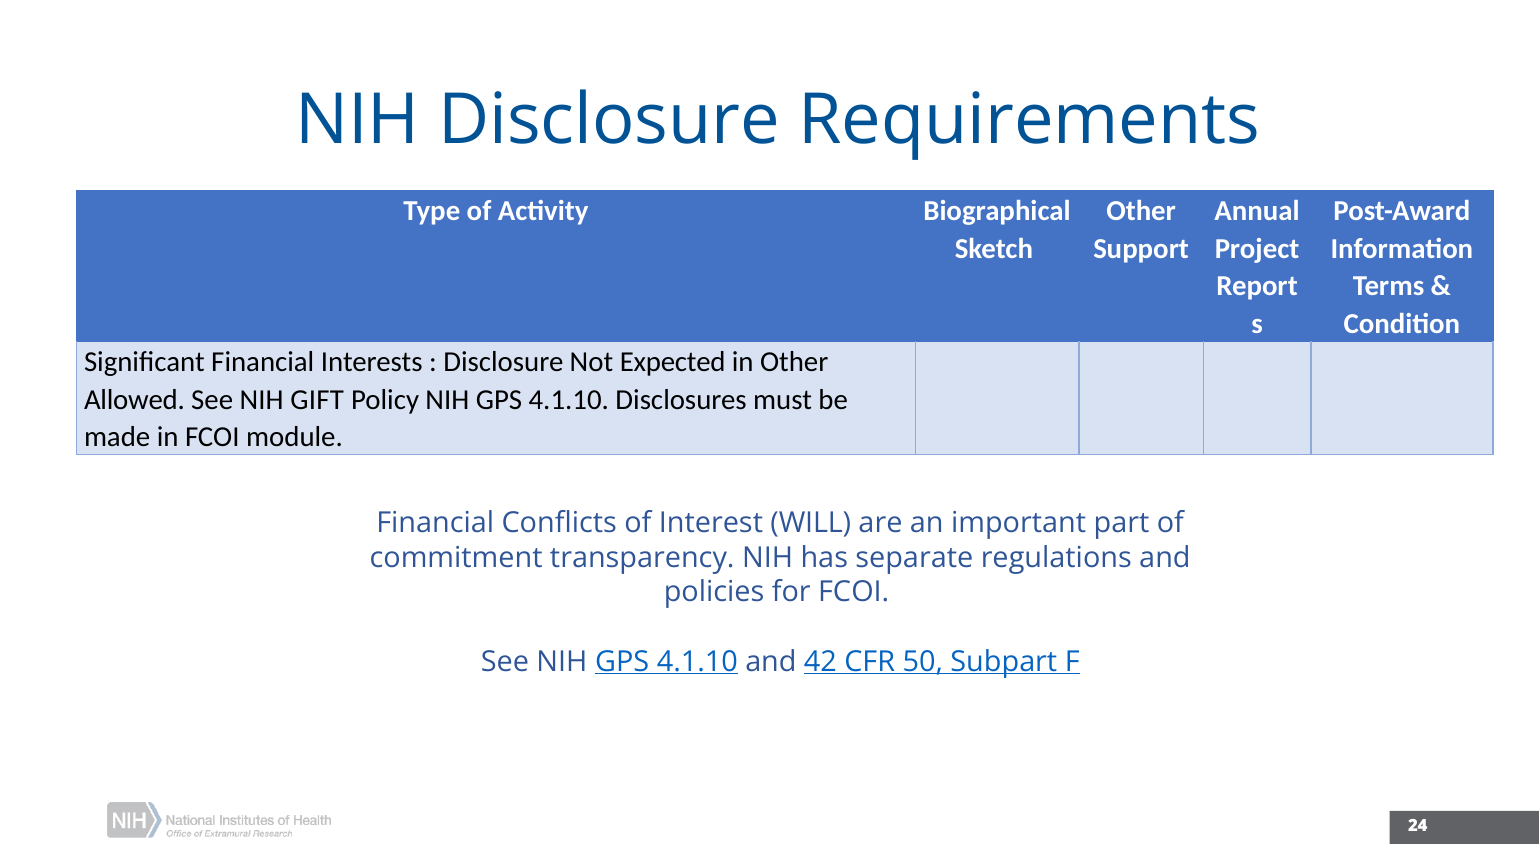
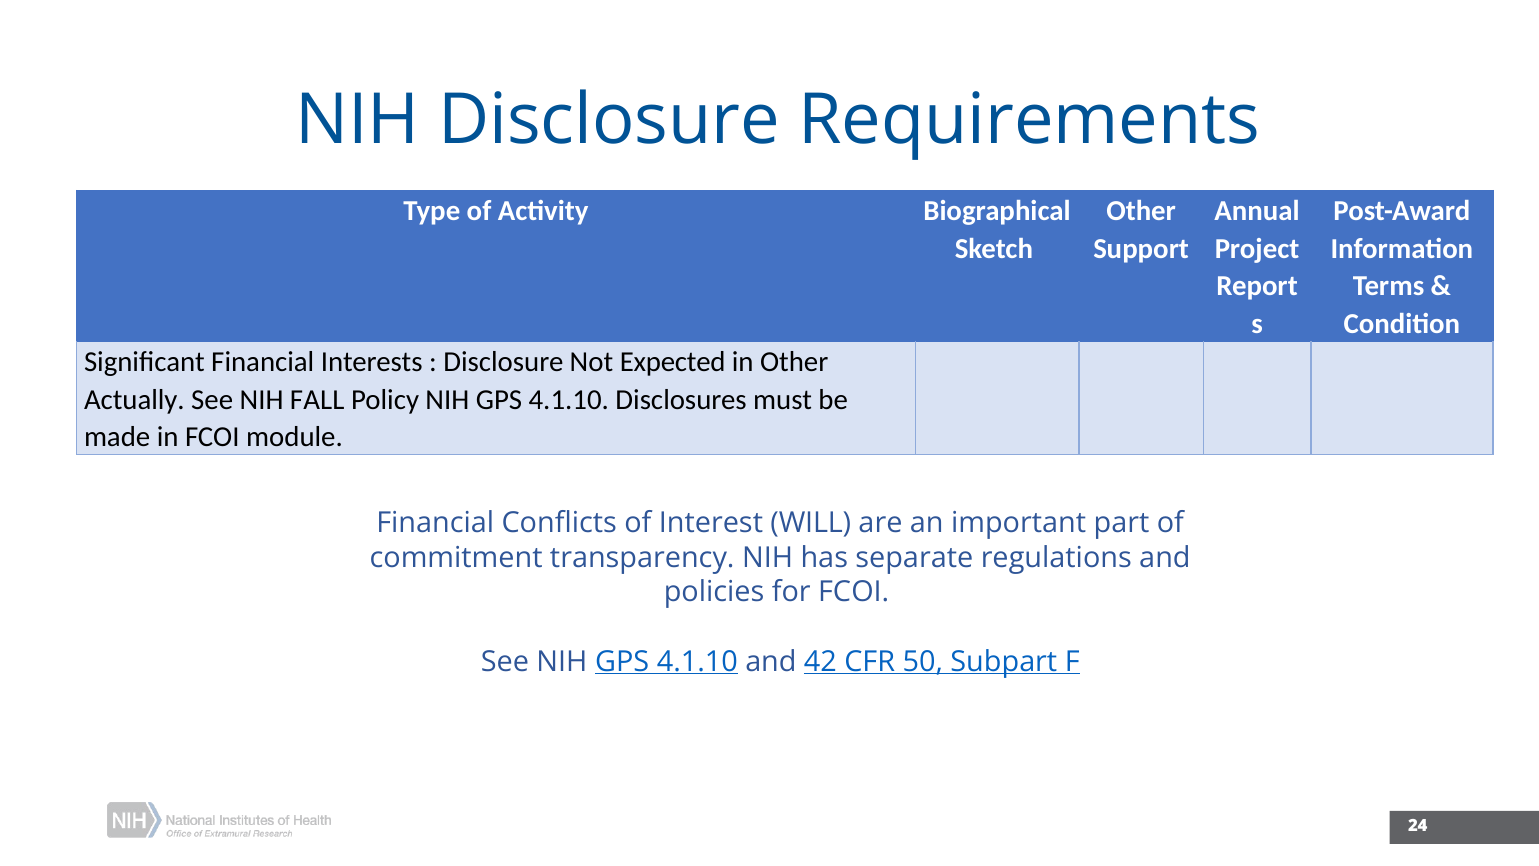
Allowed: Allowed -> Actually (134, 399)
GIFT: GIFT -> FALL (317, 399)
